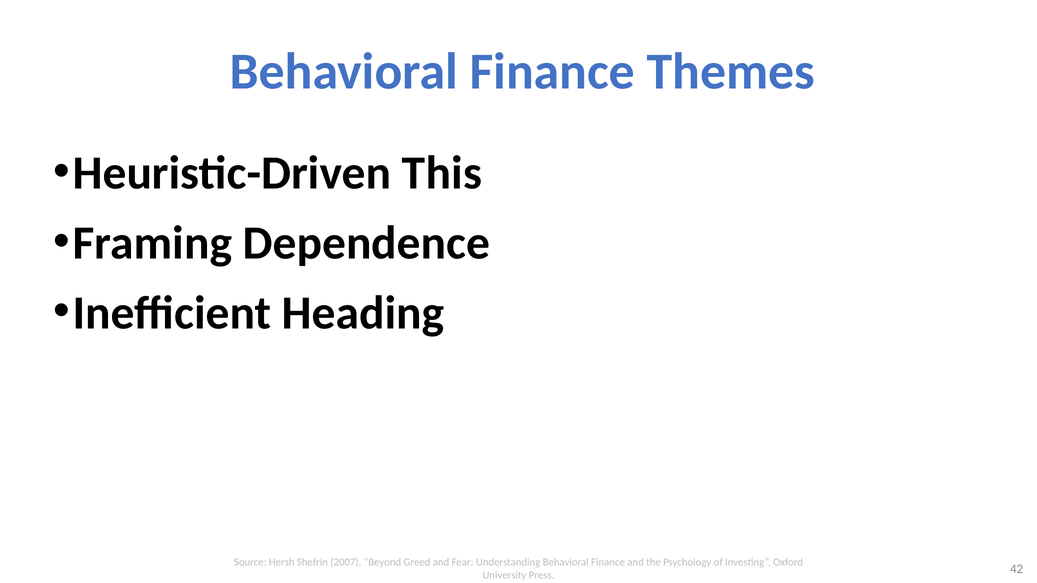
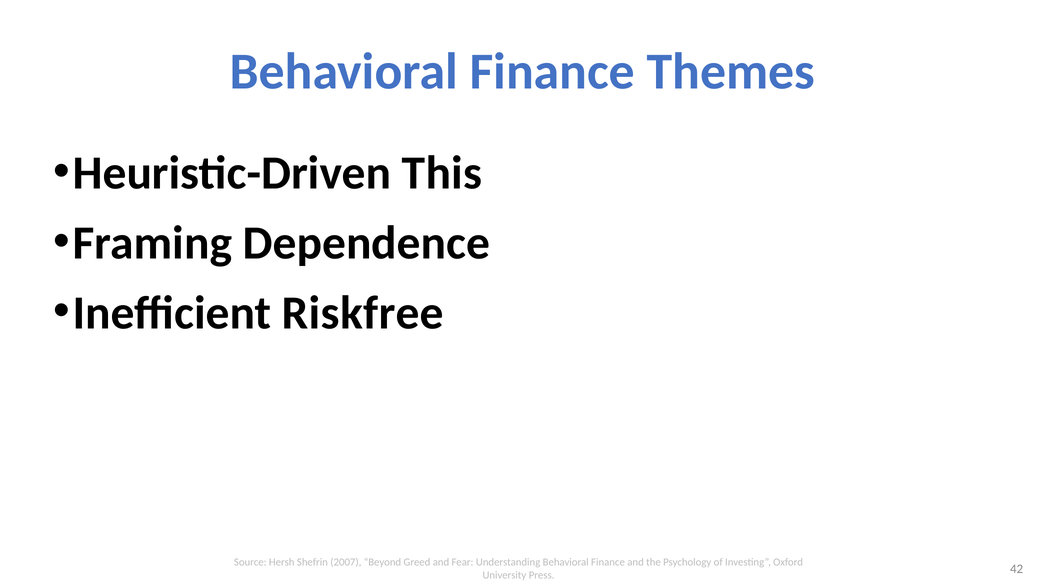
Heading: Heading -> Riskfree (363, 313)
